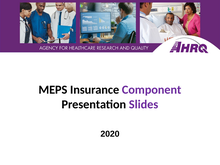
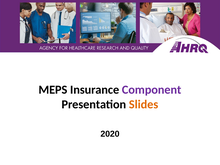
Slides colour: purple -> orange (144, 104)
